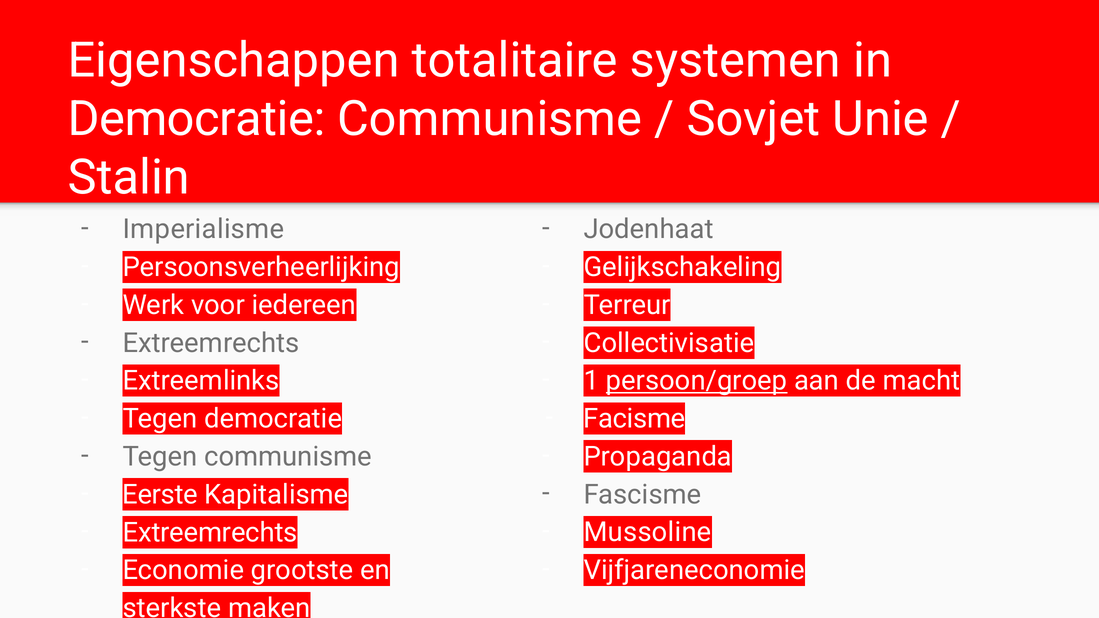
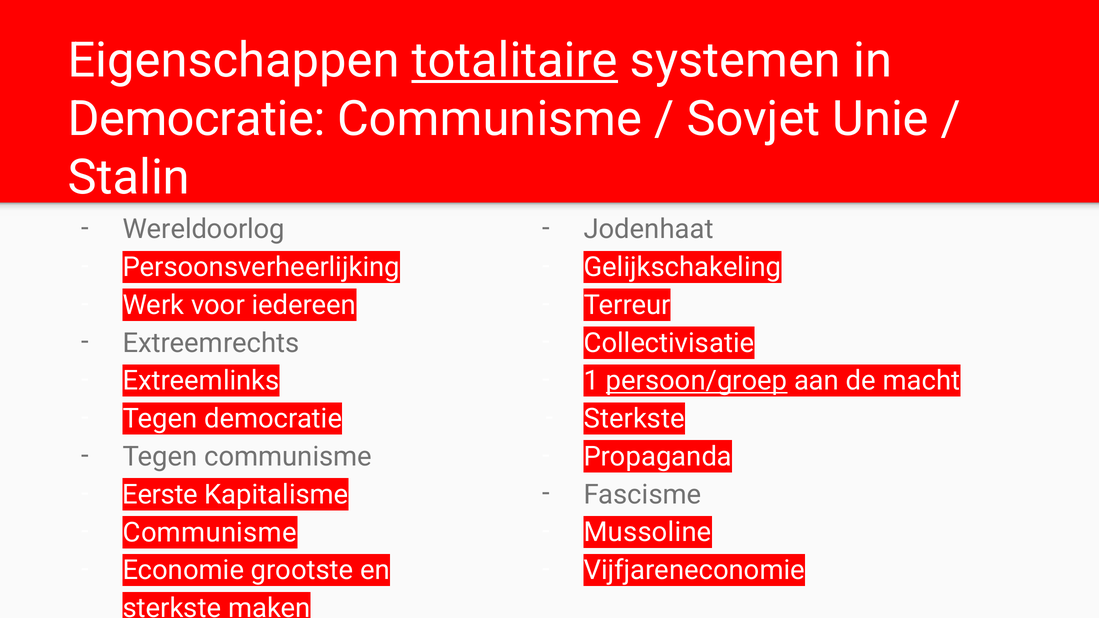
totalitaire underline: none -> present (515, 61)
Imperialisme: Imperialisme -> Wereldoorlog (204, 229)
Facisme: Facisme -> Sterkste (634, 419)
Extreemrechts: Extreemrechts -> Communisme (210, 533)
